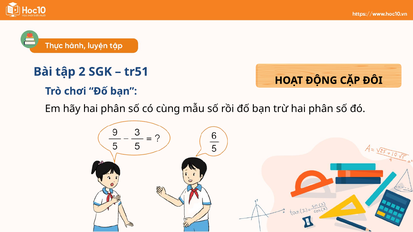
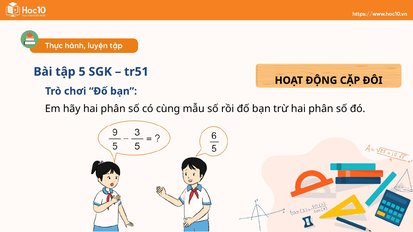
2: 2 -> 5 (82, 72)
